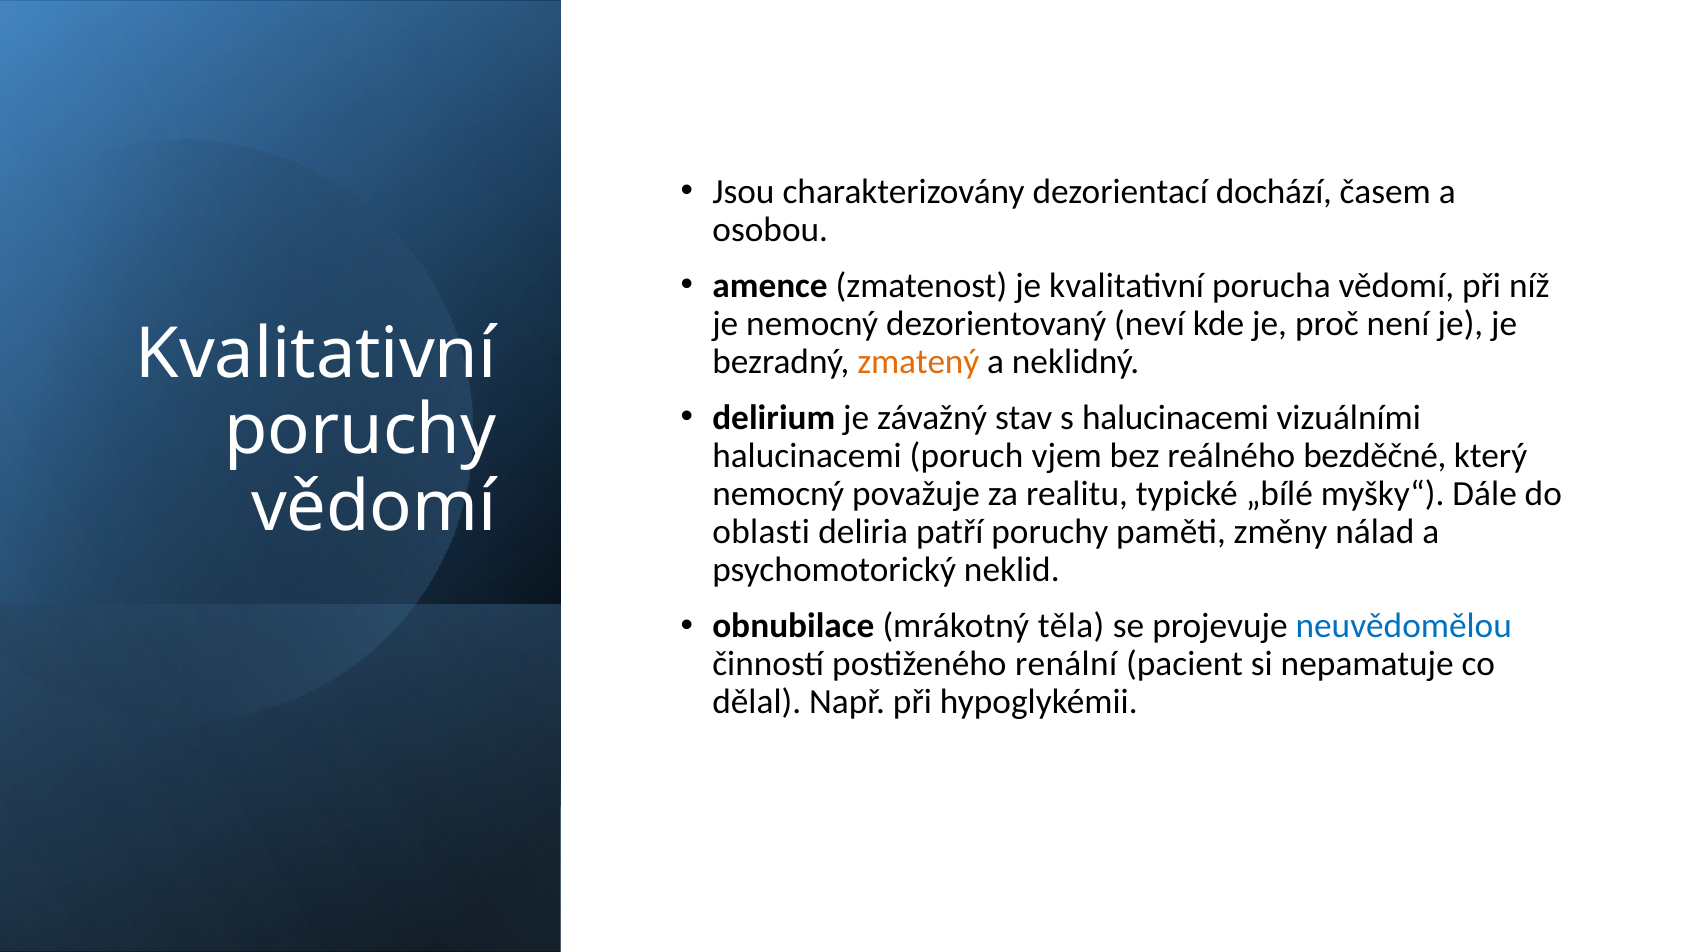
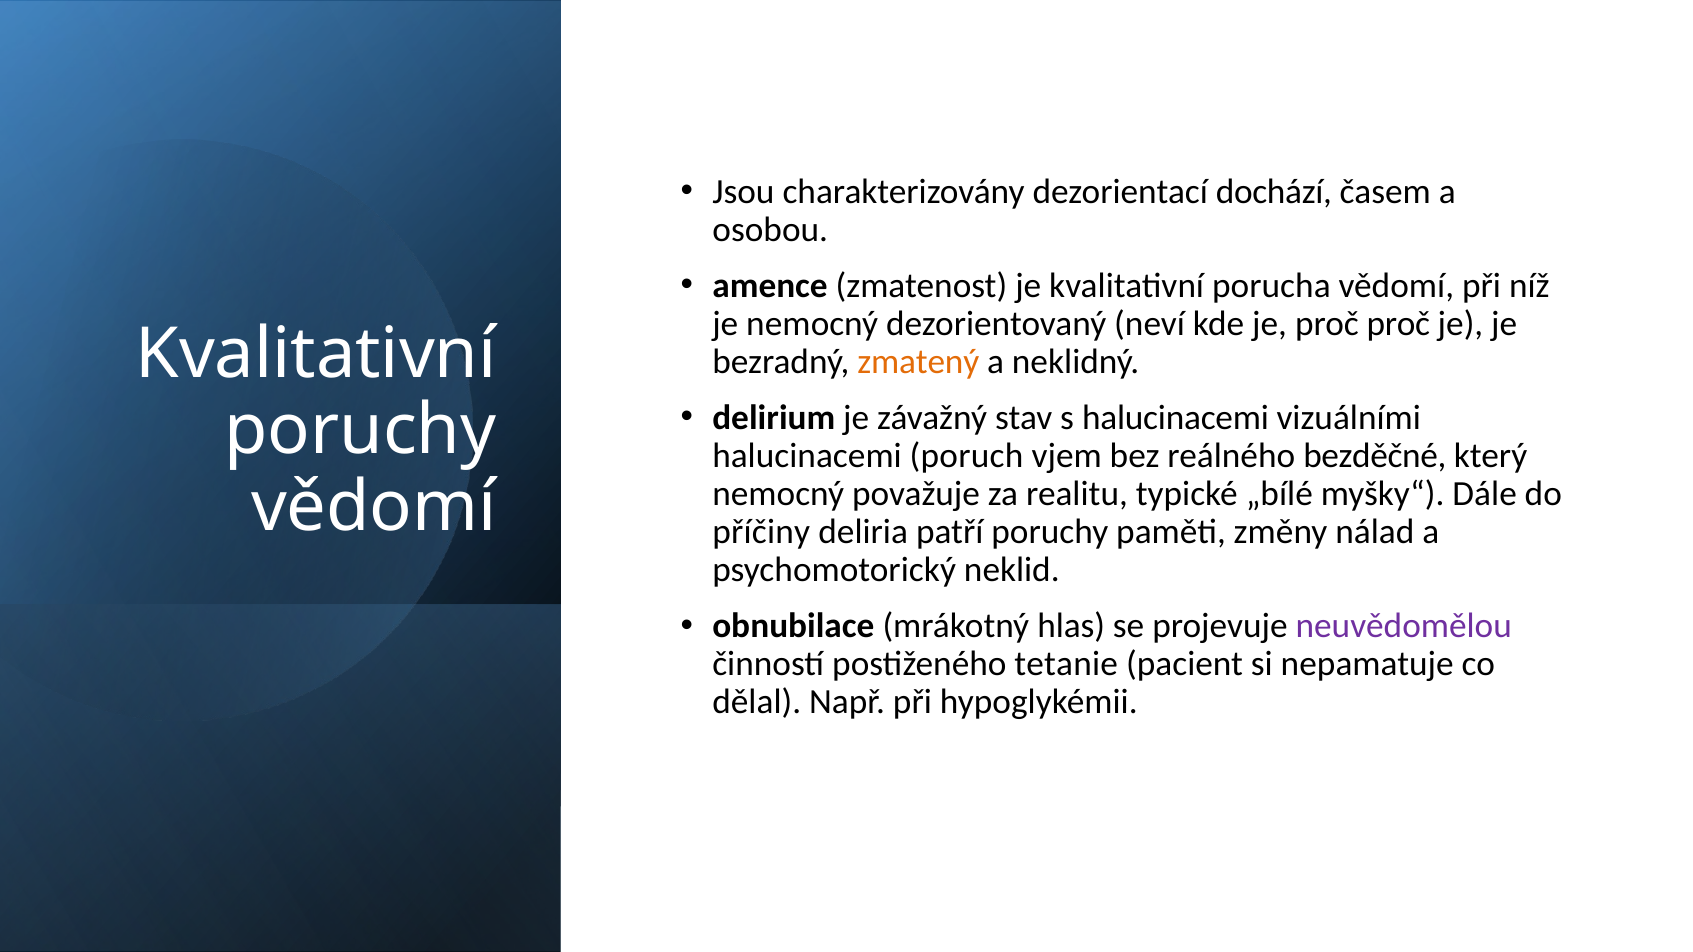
proč není: není -> proč (1398, 324)
oblasti: oblasti -> příčiny (761, 532)
těla: těla -> hlas (1071, 626)
neuvědomělou colour: blue -> purple (1404, 626)
renální: renální -> tetanie (1066, 664)
